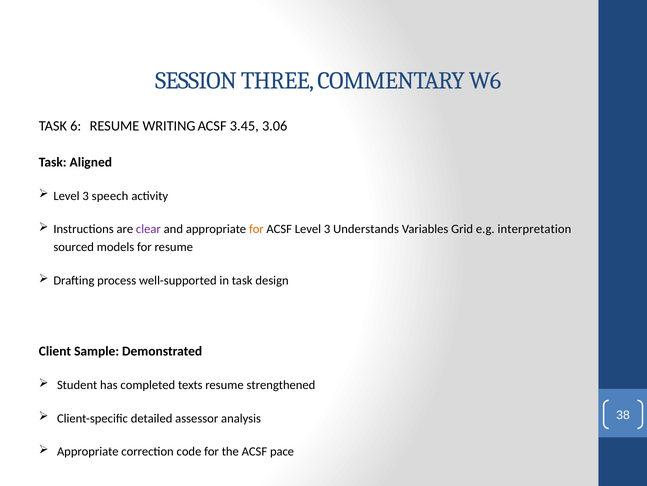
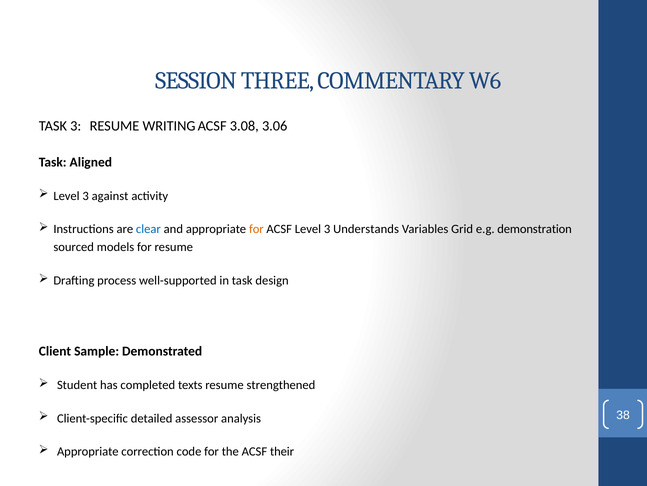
TASK 6: 6 -> 3 (76, 126)
3.45: 3.45 -> 3.08 (244, 126)
speech: speech -> against (110, 196)
clear colour: purple -> blue (148, 229)
interpretation: interpretation -> demonstration (535, 229)
pace: pace -> their (282, 451)
